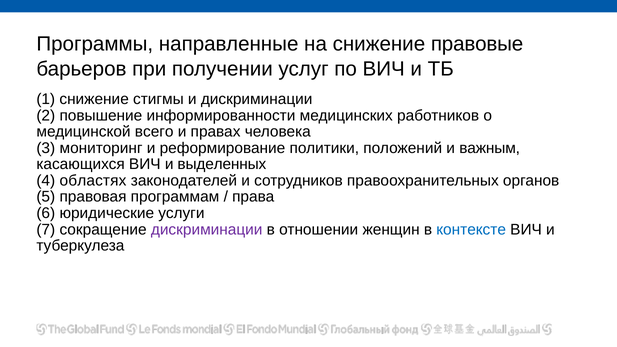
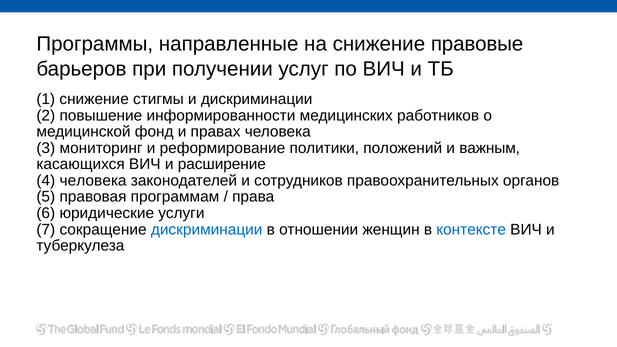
всего: всего -> фонд (154, 132)
выделенных: выделенных -> расширение (222, 164)
4 областях: областях -> человека (93, 181)
дискриминации colour: purple -> blue (207, 229)
